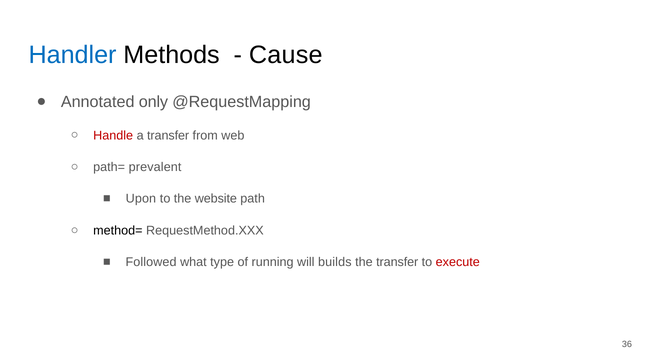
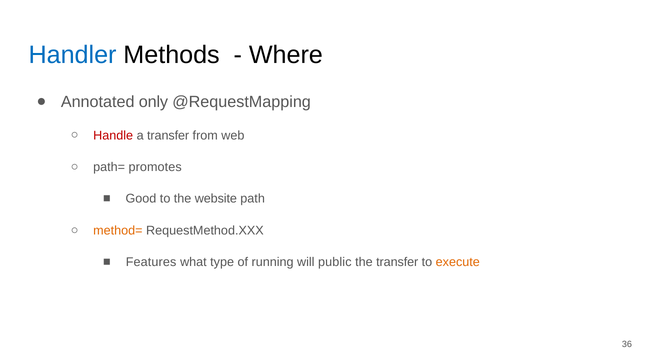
Cause: Cause -> Where (286, 55)
prevalent: prevalent -> promotes (155, 167)
Upon: Upon -> Good (141, 199)
method= colour: black -> orange (118, 231)
Followed: Followed -> Features (151, 262)
builds: builds -> public (335, 262)
execute colour: red -> orange (458, 262)
